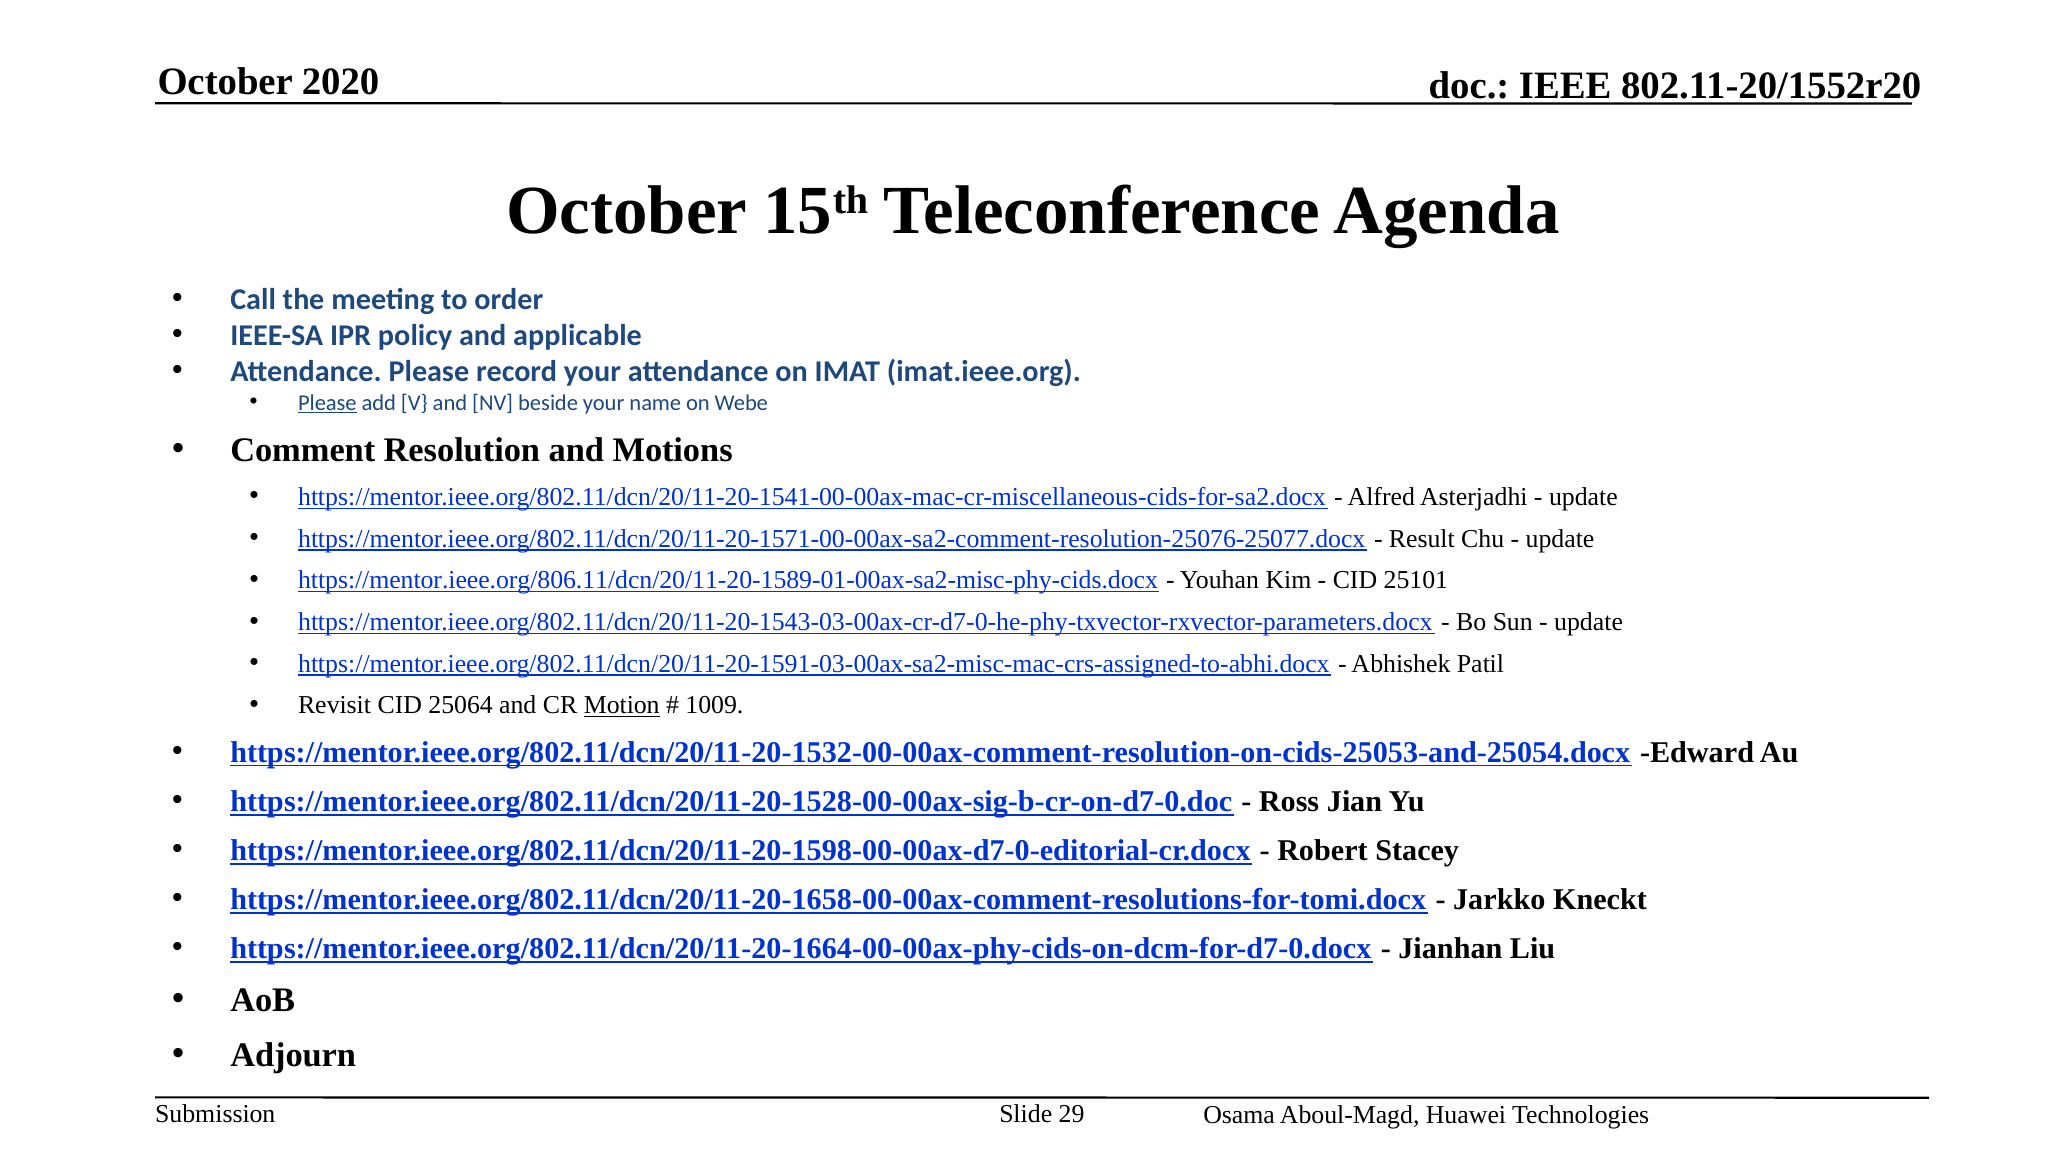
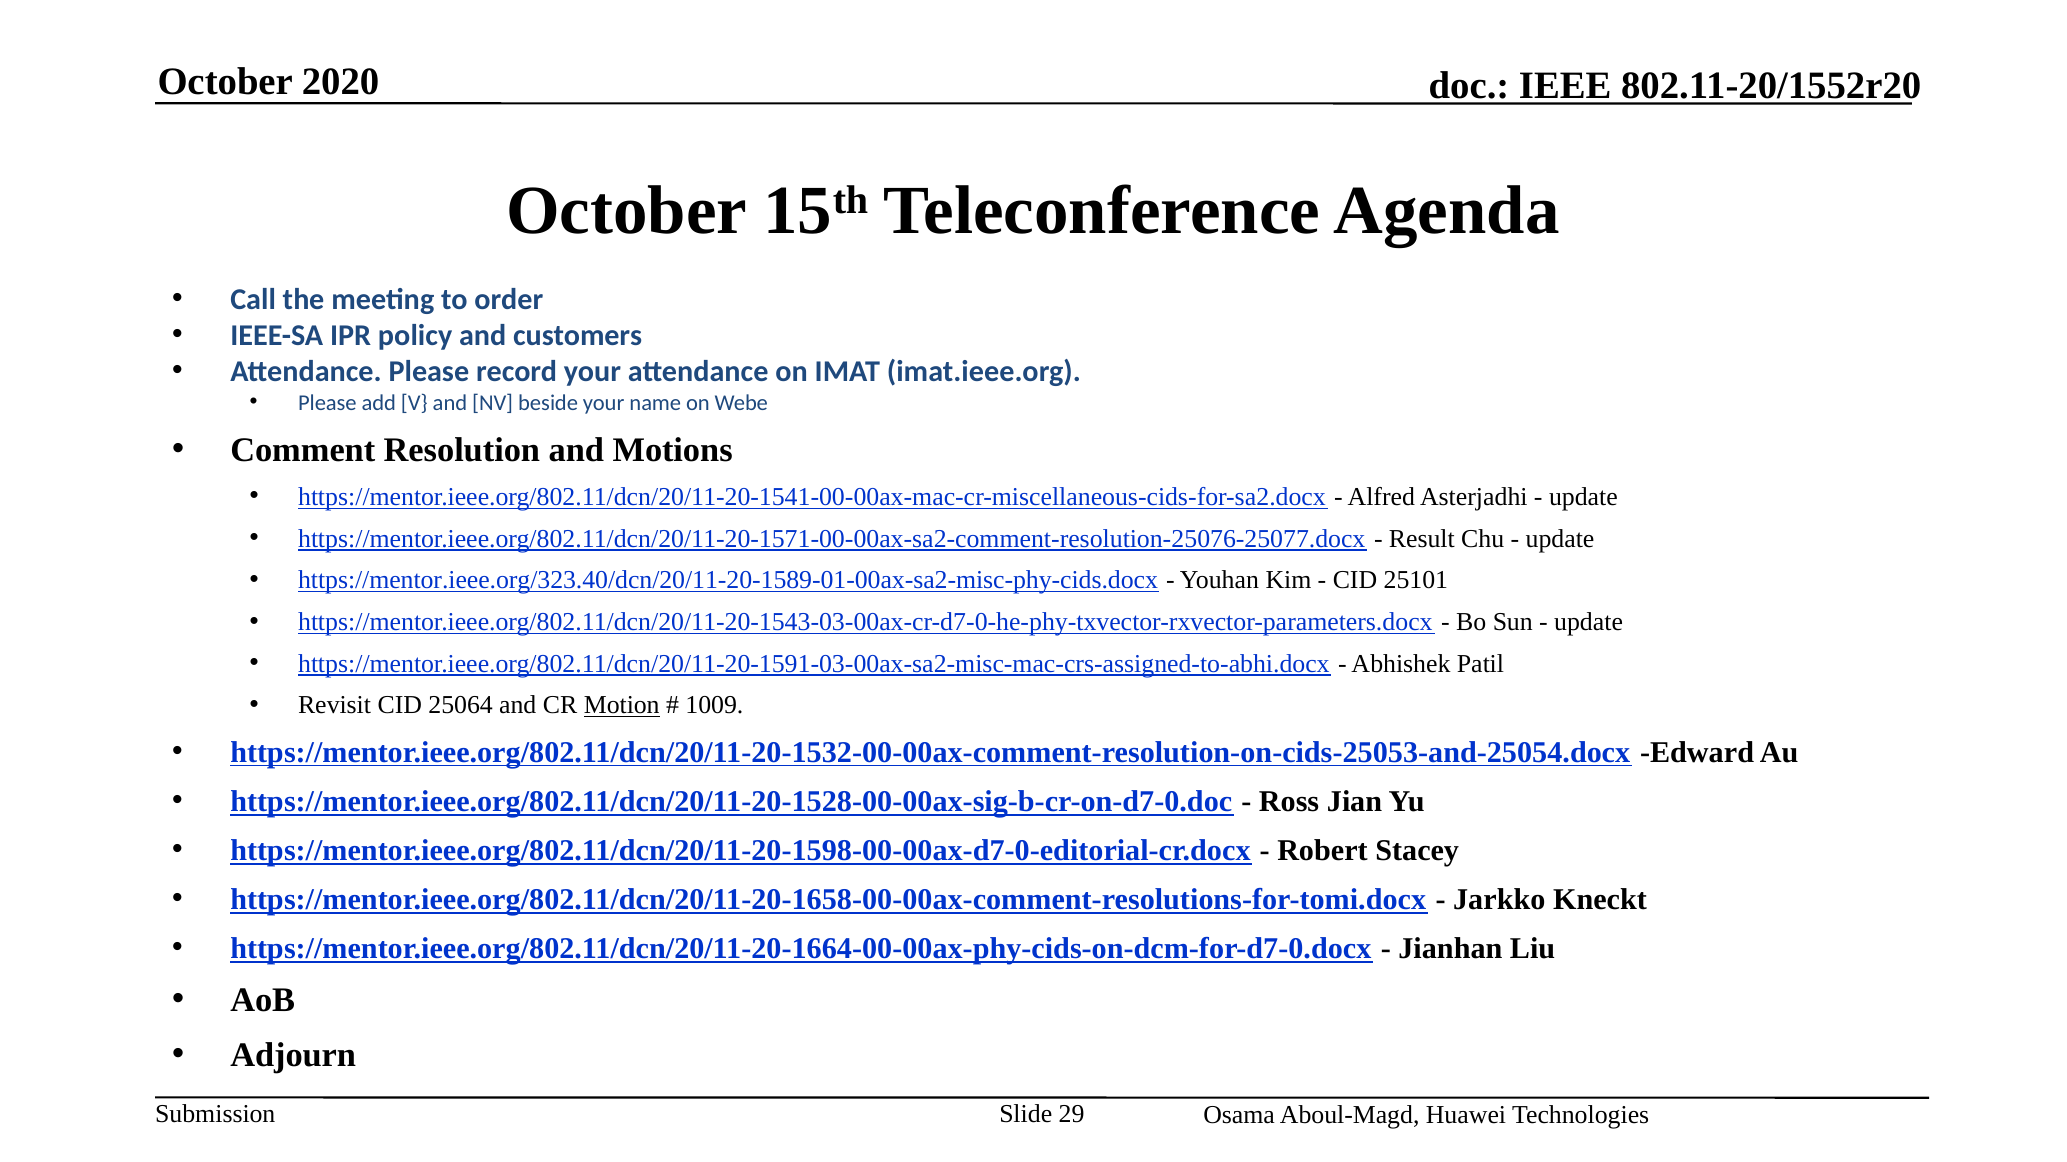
applicable: applicable -> customers (578, 335)
Please underline: present -> none (327, 403)
https://mentor.ieee.org/806.11/dcn/20/11-20-1589-01-00ax-sa2-misc-phy-cids.docx: https://mentor.ieee.org/806.11/dcn/20/11-20-1589-01-00ax-sa2-misc-phy-cids.docx -> https://mentor.ieee.org/323.40/dcn/20/11-20-1589-01-00ax-sa2-misc-phy-cids.docx (728, 581)
